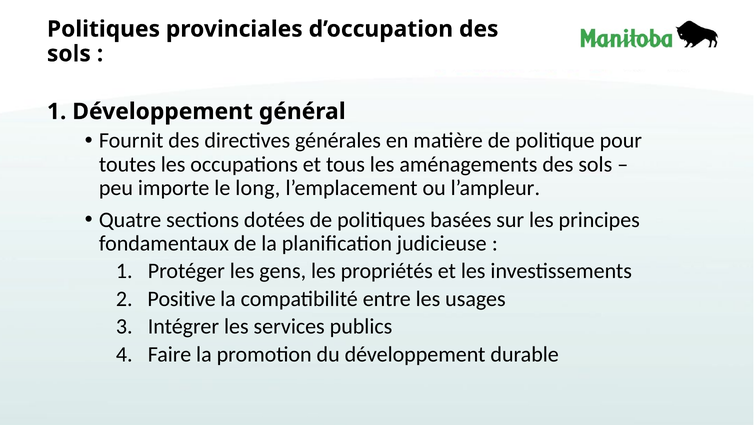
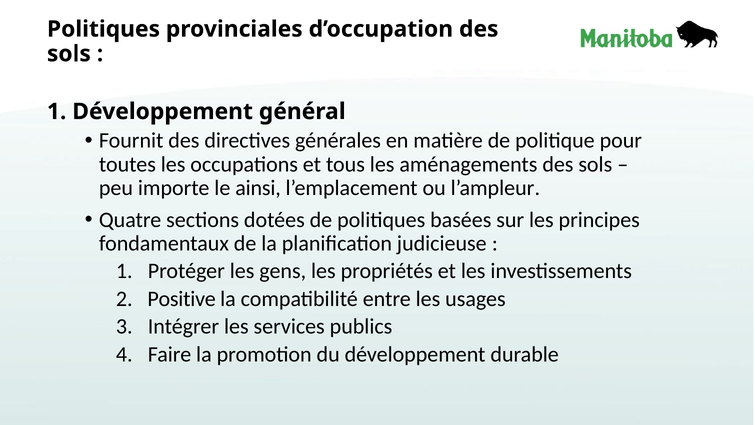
long: long -> ainsi (258, 188)
